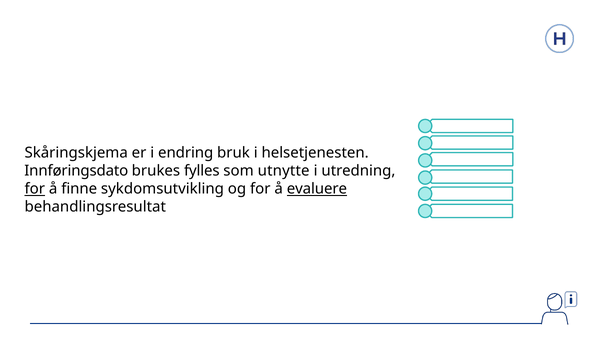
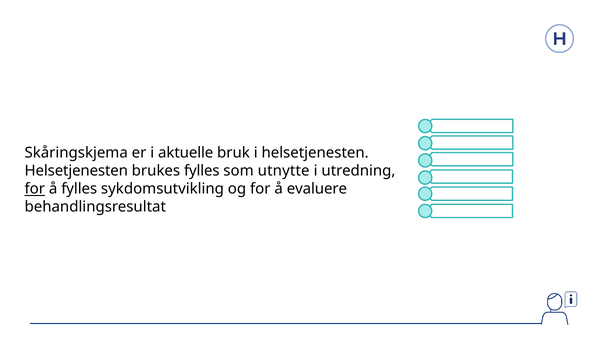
endring: endring -> aktuelle (186, 153)
Innføringsdato: Innføringsdato -> Helsetjenesten (76, 171)
å finne: finne -> fylles (79, 189)
evaluere underline: present -> none (317, 189)
